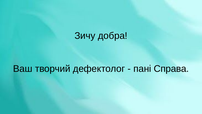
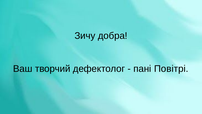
Справа: Справа -> Повітрі (171, 69)
